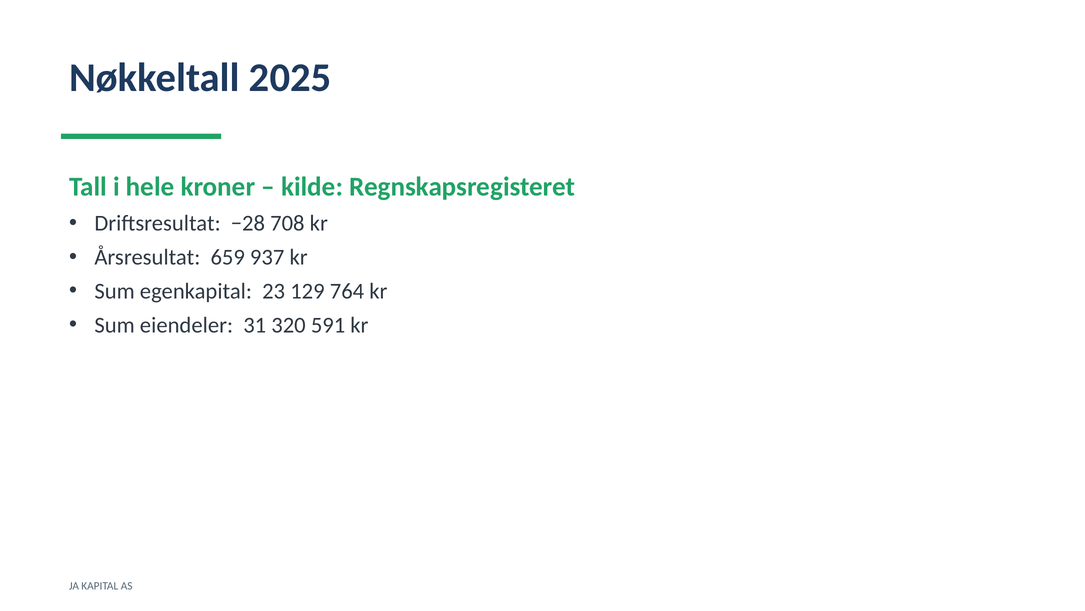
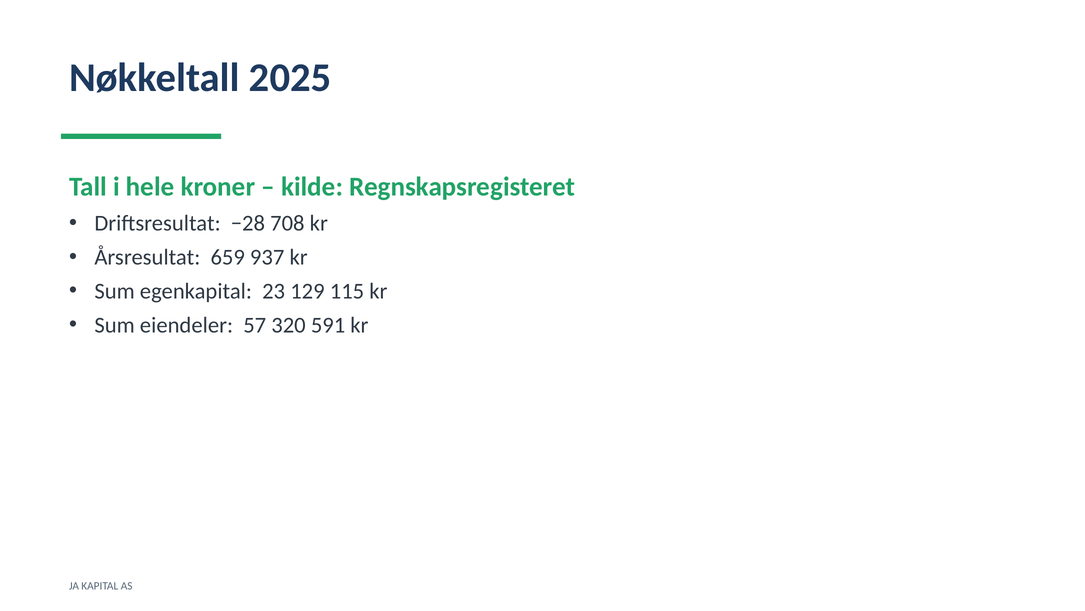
764: 764 -> 115 (347, 291)
31: 31 -> 57 (255, 325)
